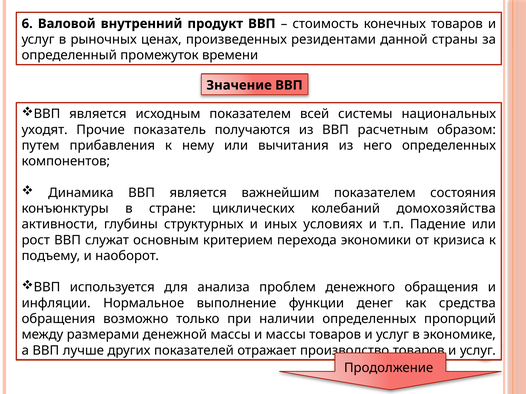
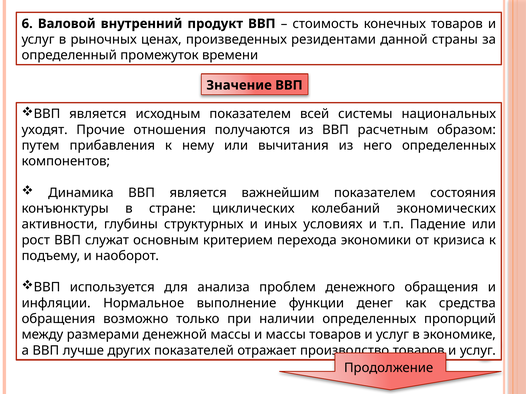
показатель: показатель -> отношения (170, 130)
домохозяйства: домохозяйства -> экономических (446, 209)
